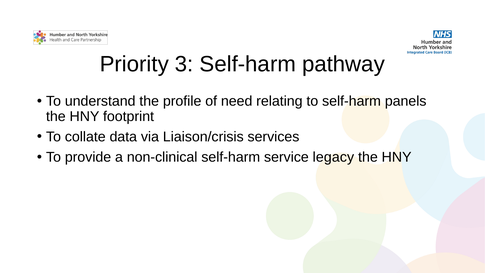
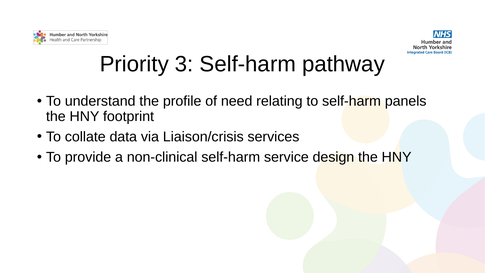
legacy: legacy -> design (333, 157)
